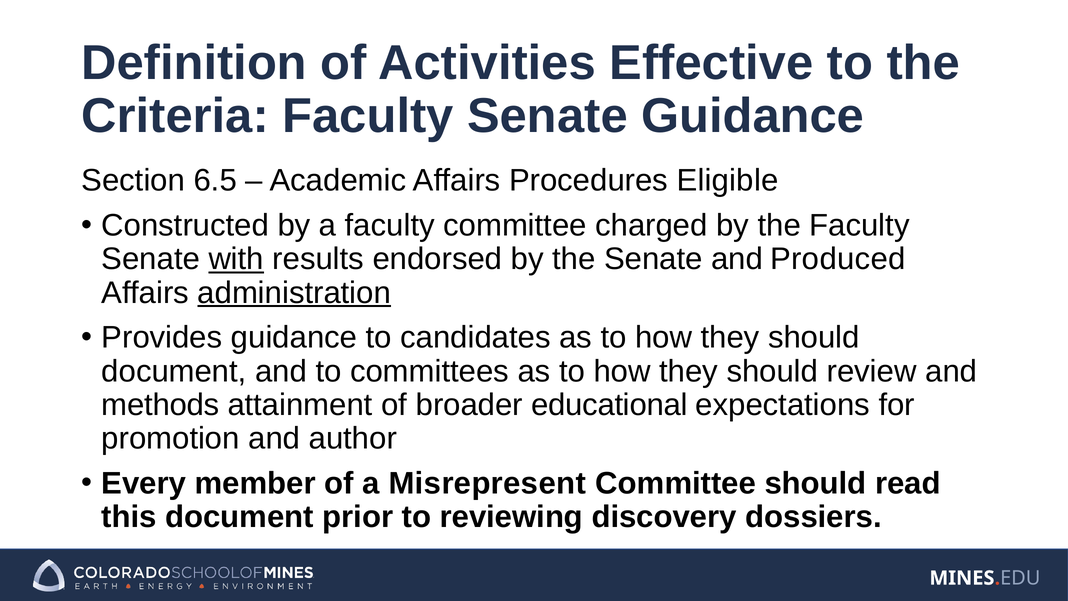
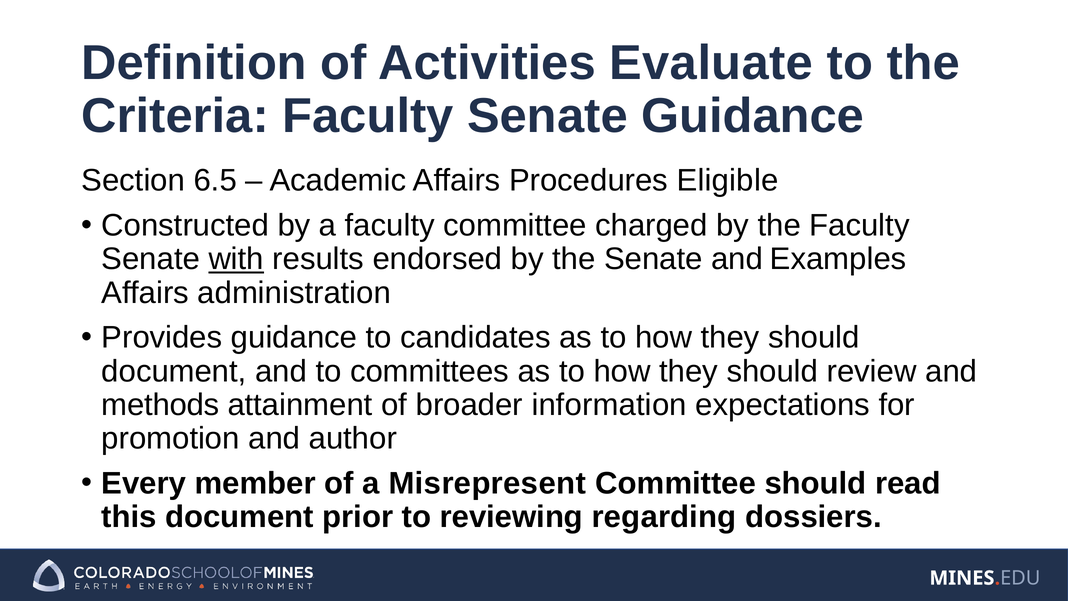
Effective: Effective -> Evaluate (711, 63)
Produced: Produced -> Examples (838, 259)
administration underline: present -> none (294, 293)
educational: educational -> information (609, 405)
discovery: discovery -> regarding (664, 517)
